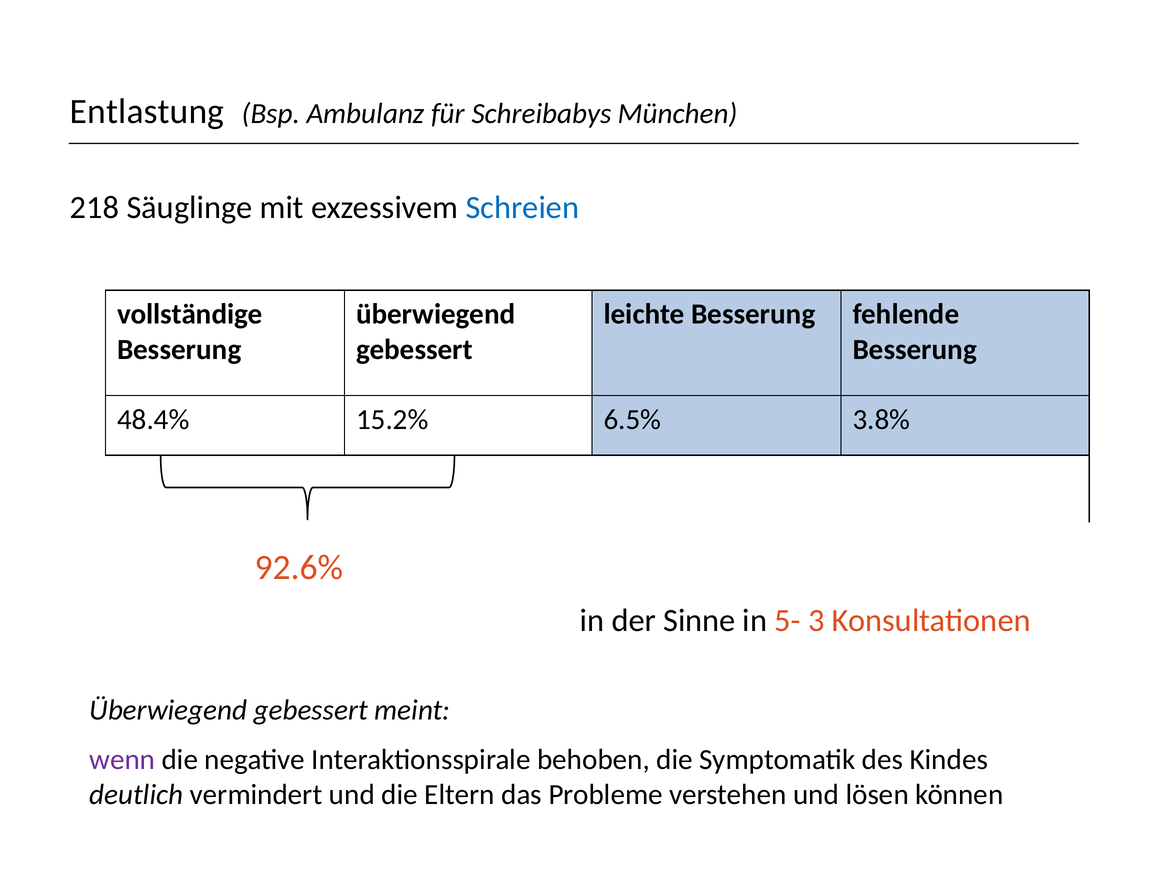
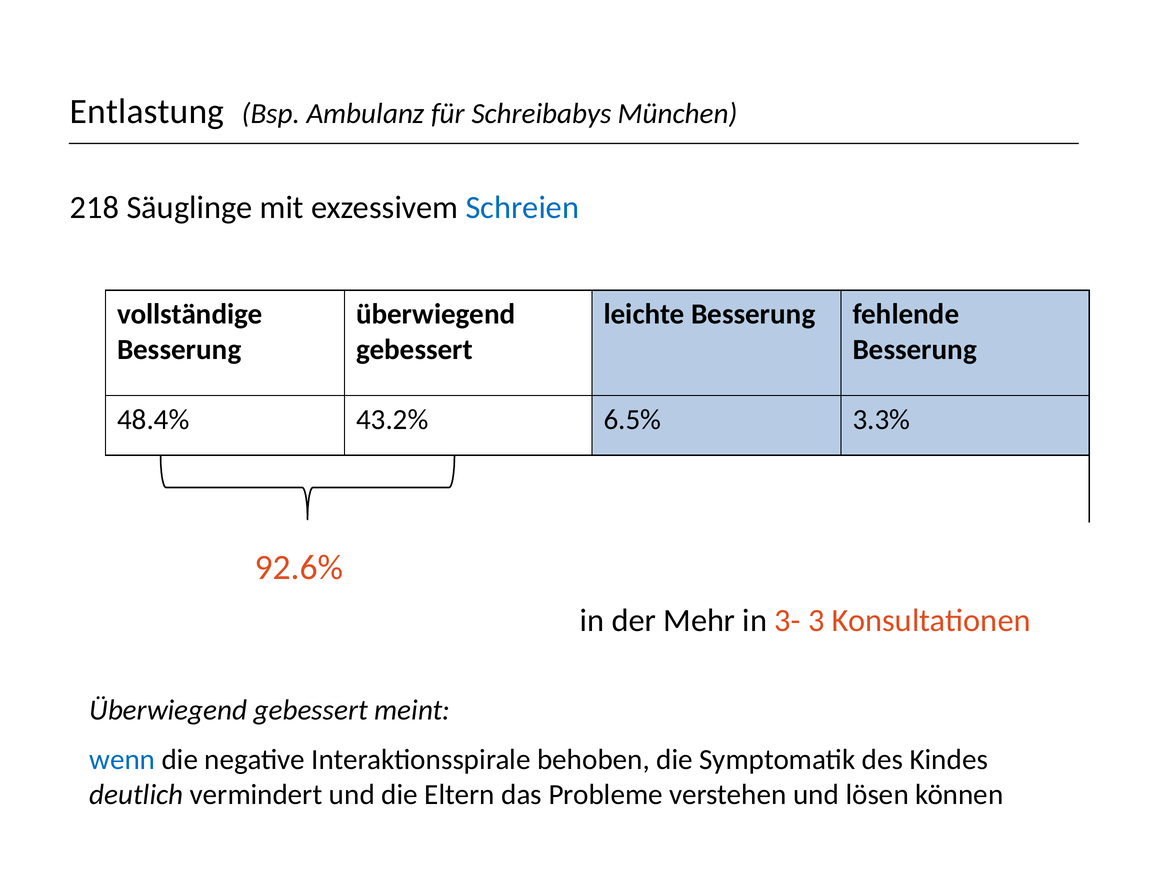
15.2%: 15.2% -> 43.2% (392, 420)
3.8%: 3.8% -> 3.3% (881, 420)
Sinne: Sinne -> Mehr (699, 621)
5-: 5- -> 3- (788, 621)
wenn colour: purple -> blue (122, 760)
